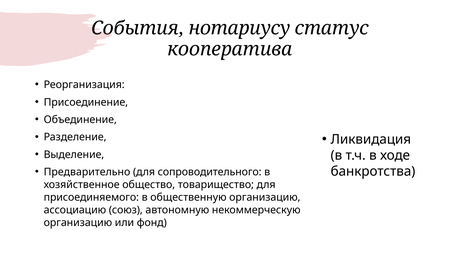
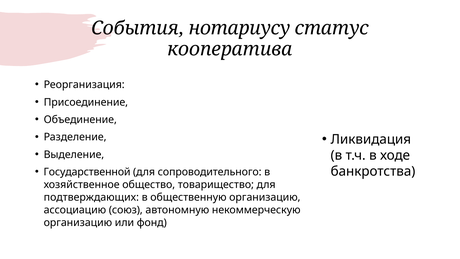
Предварительно: Предварительно -> Государственной (87, 172)
присоединяемого: присоединяемого -> подтверждающих (91, 197)
